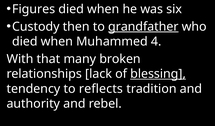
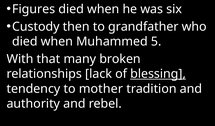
grandfather underline: present -> none (143, 27)
4: 4 -> 5 (156, 41)
reflects: reflects -> mother (101, 89)
